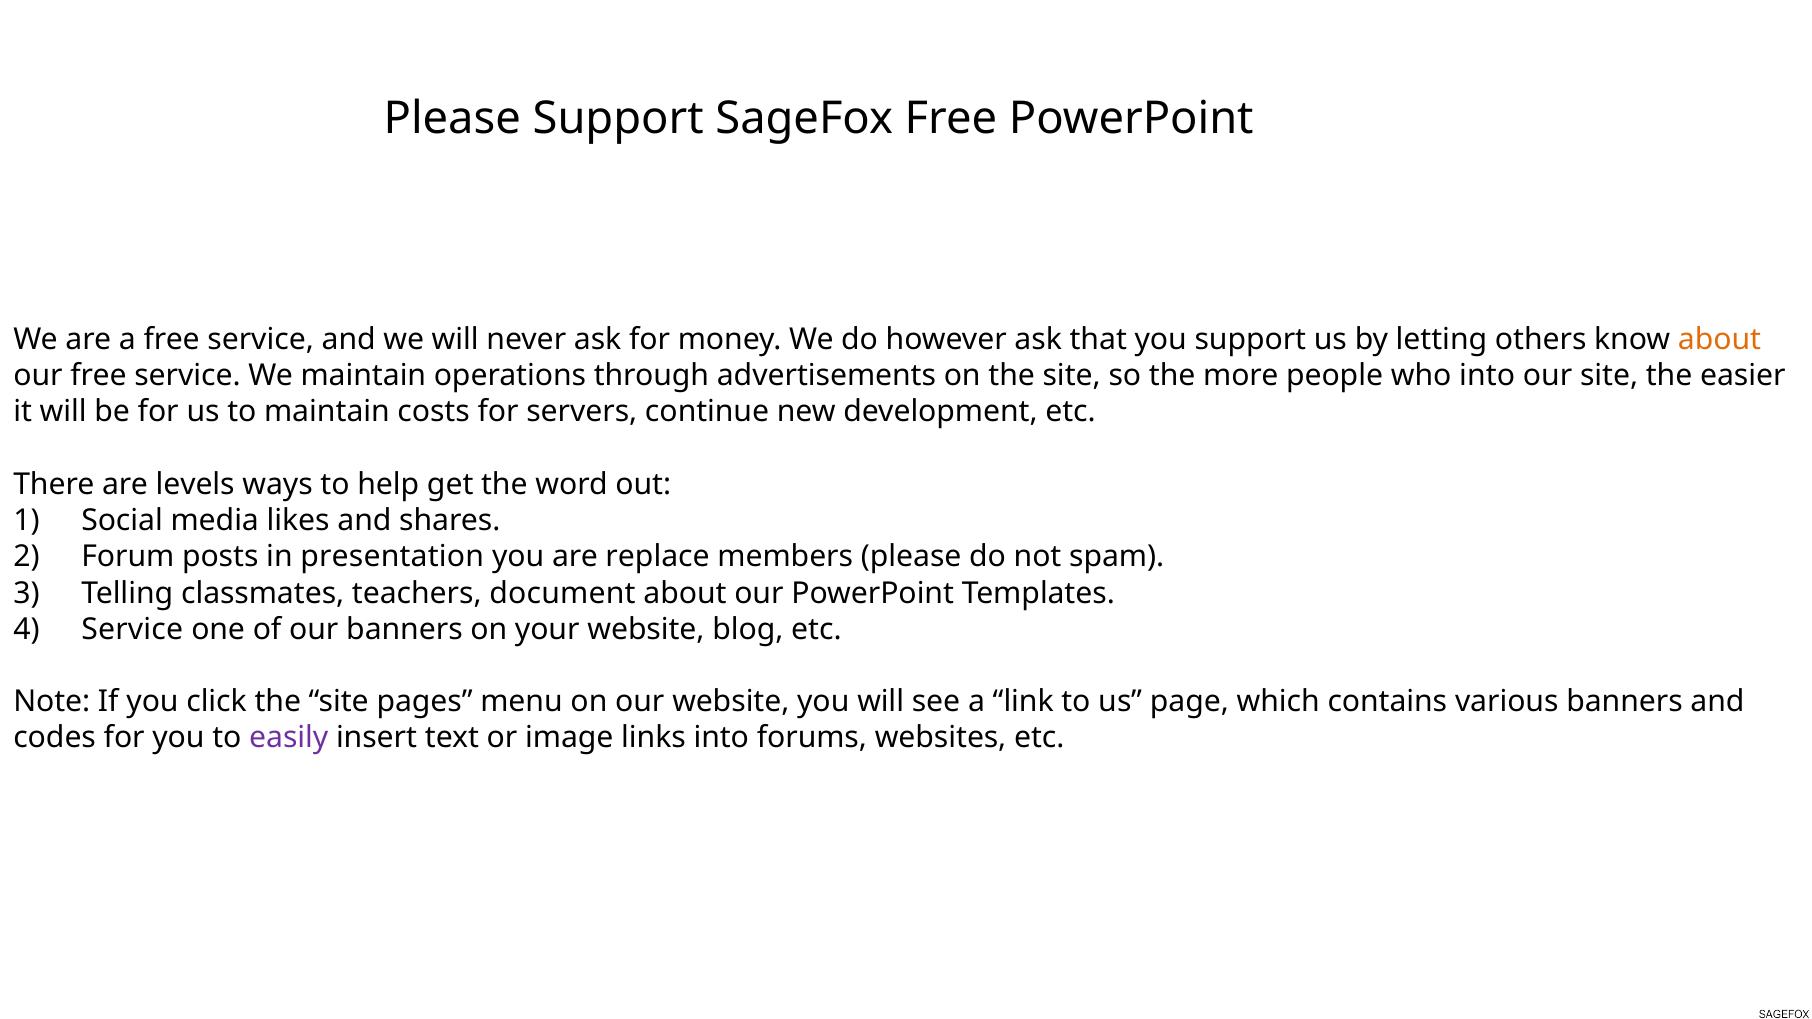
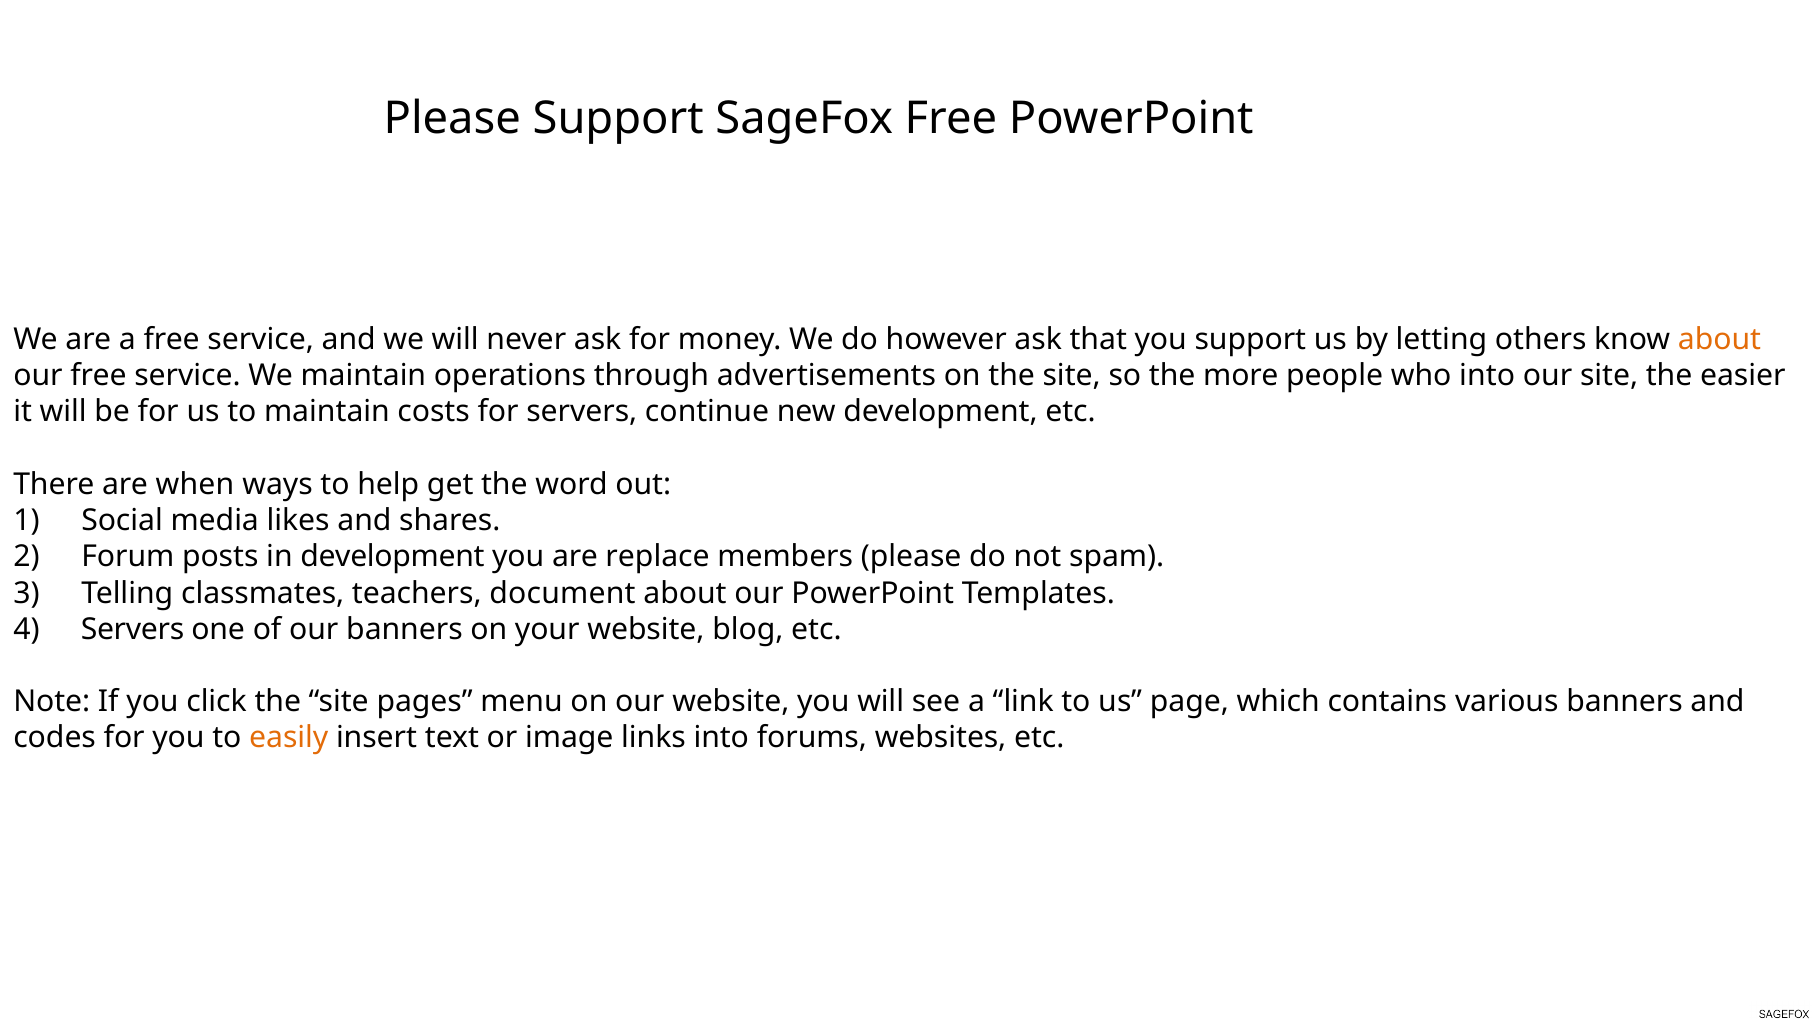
levels: levels -> when (195, 485)
in presentation: presentation -> development (392, 557)
Service: Service -> Servers (133, 629)
easily colour: purple -> orange (289, 738)
